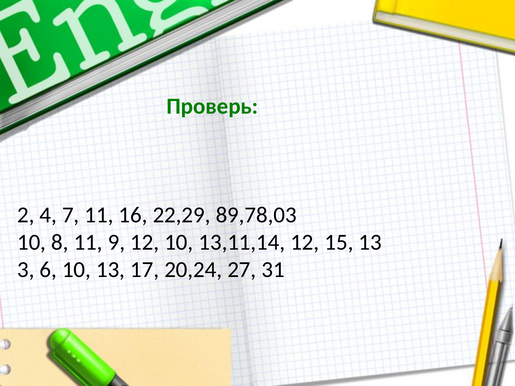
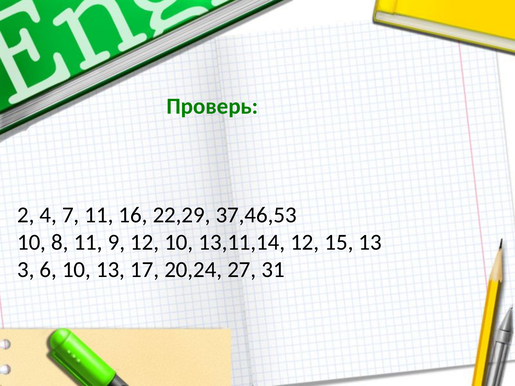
89,78,03: 89,78,03 -> 37,46,53 (256, 215)
